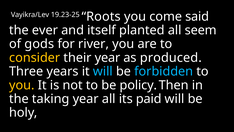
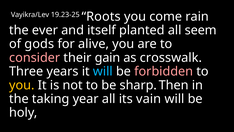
said: said -> rain (197, 16)
river: river -> alive (94, 44)
consider colour: yellow -> pink (35, 58)
their year: year -> gain (107, 58)
produced: produced -> crosswalk (171, 58)
forbidden colour: light blue -> pink (164, 71)
policy: policy -> sharp (138, 85)
paid: paid -> vain (149, 99)
